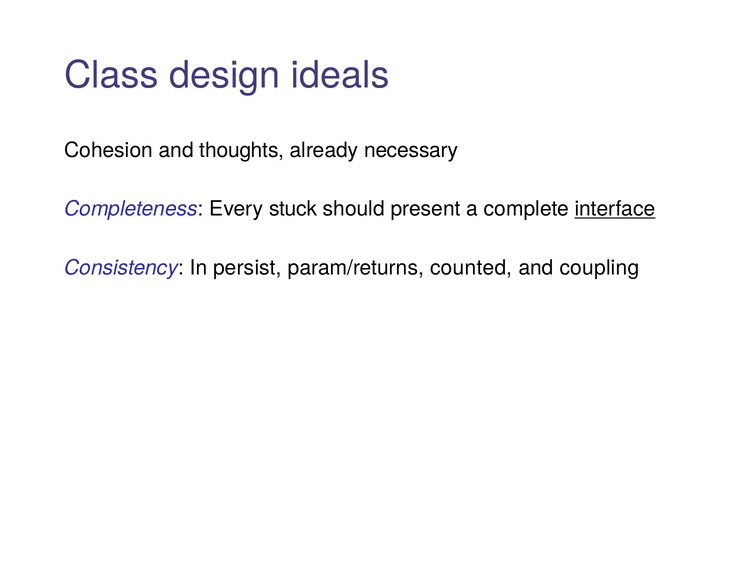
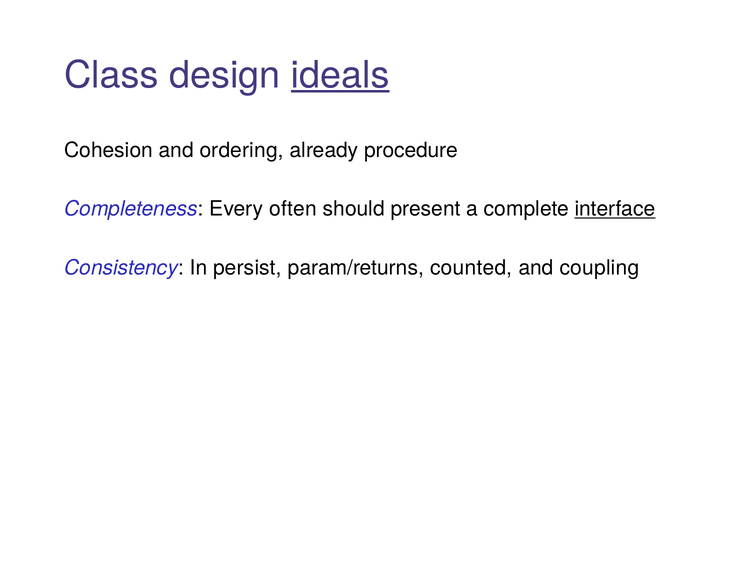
ideals underline: none -> present (340, 75)
thoughts: thoughts -> ordering (242, 150)
necessary: necessary -> procedure (411, 150)
stuck: stuck -> often (293, 209)
